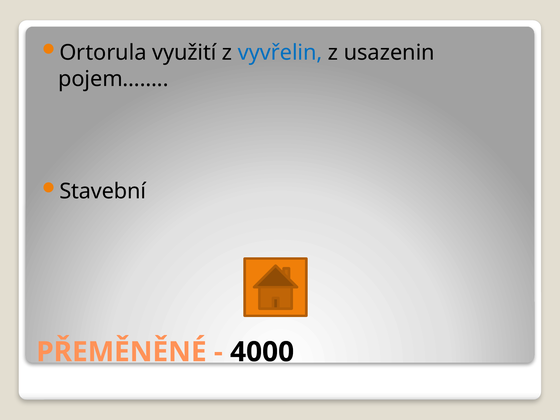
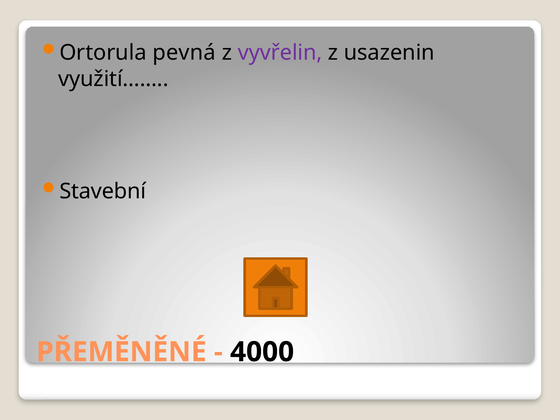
využití: využití -> pevná (184, 53)
vyvřelin colour: blue -> purple (280, 53)
pojem……: pojem…… -> využití…… (113, 79)
